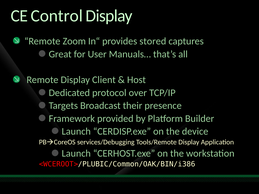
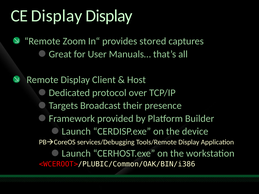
CE Control: Control -> Display (57, 16)
